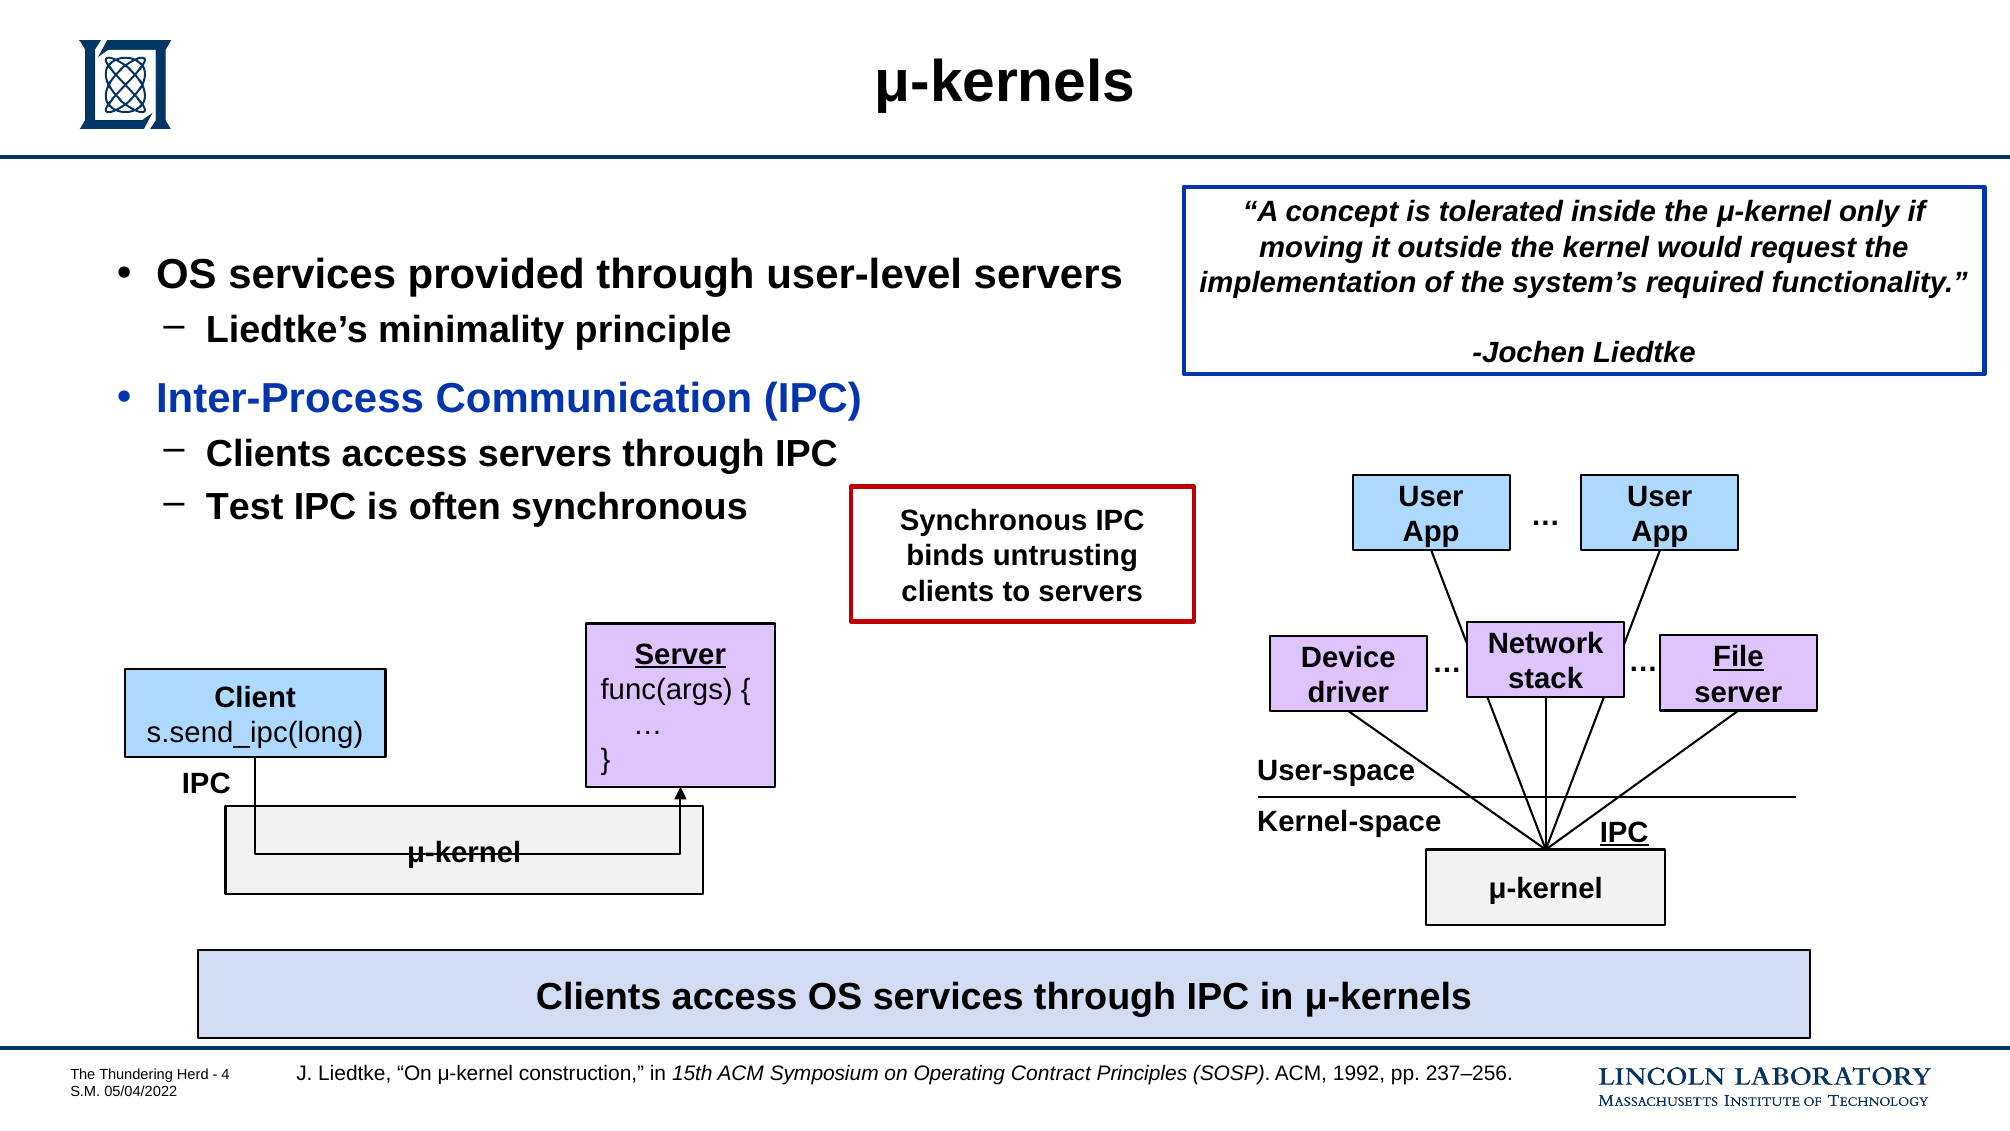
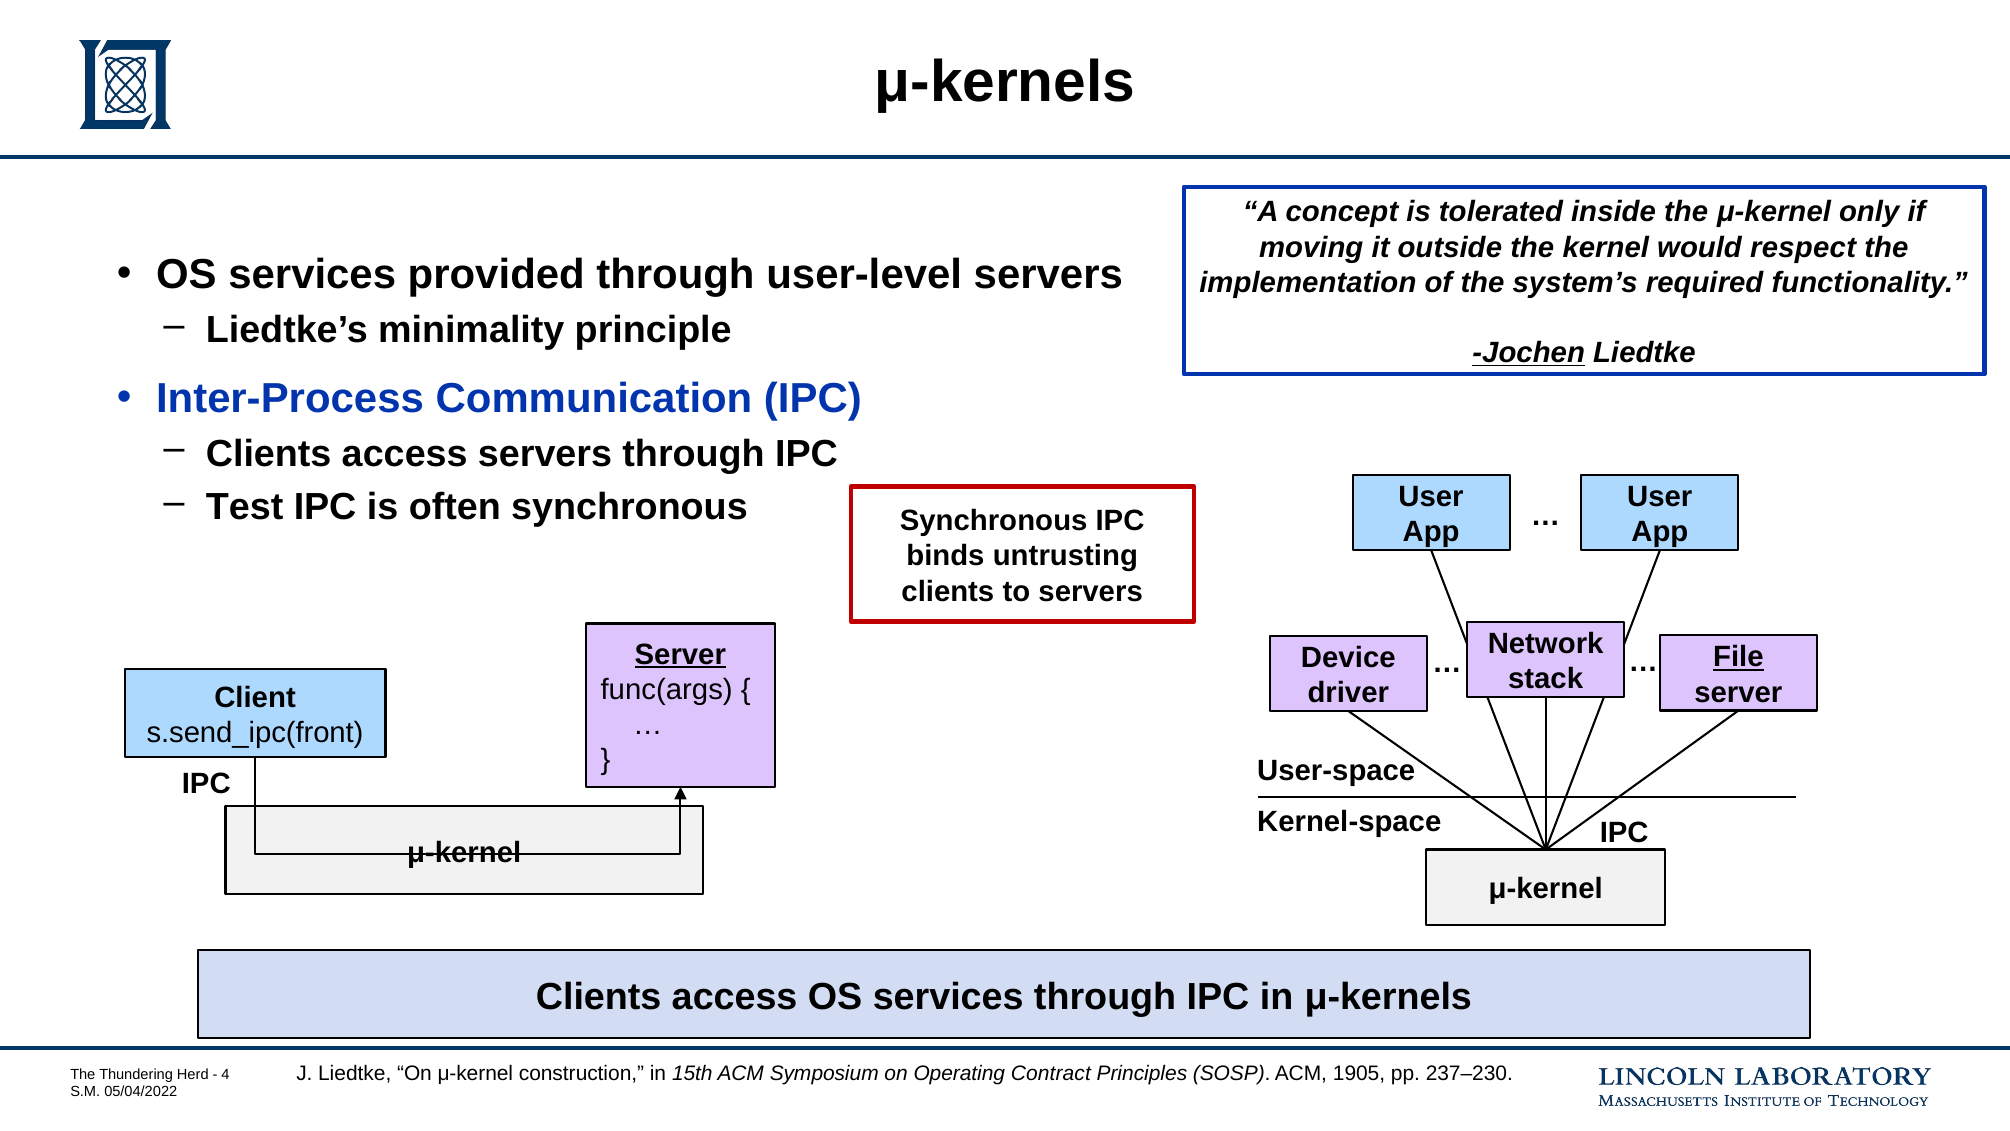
request: request -> respect (1803, 247)
Jochen underline: none -> present (1529, 353)
s.send_ipc(long: s.send_ipc(long -> s.send_ipc(front (255, 733)
IPC underline: present -> none (1624, 832)
1992: 1992 -> 1905 (1359, 1073)
237–256: 237–256 -> 237–230 (1469, 1073)
